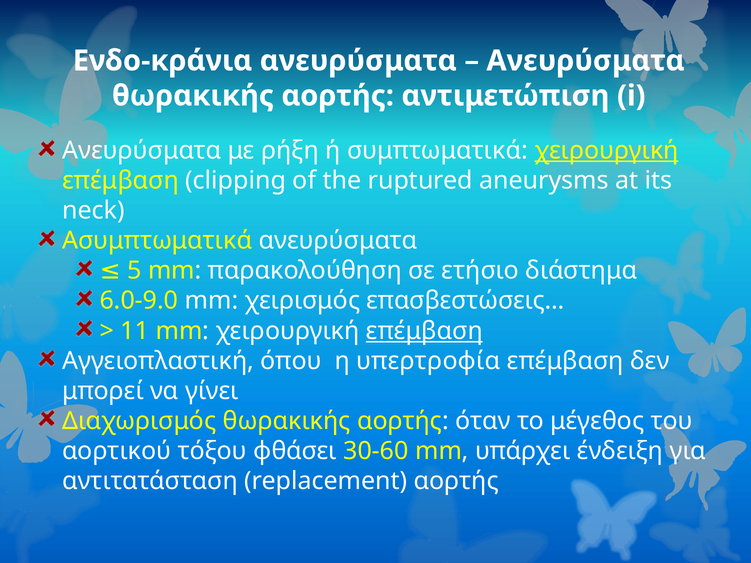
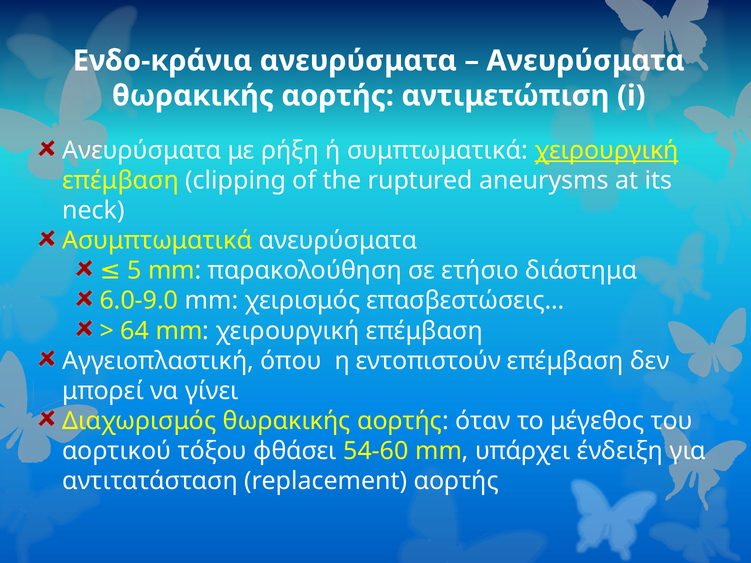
11: 11 -> 64 (135, 331)
επέμβαση underline: present -> none (424, 331)
υπερτροφία: υπερτροφία -> εντοπιστούν (428, 361)
30-60: 30-60 -> 54-60 (376, 451)
